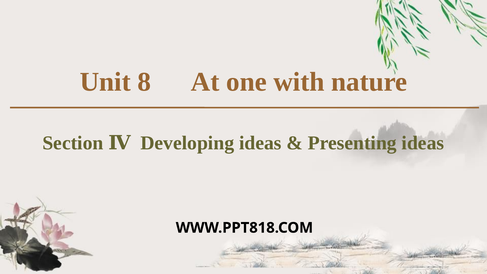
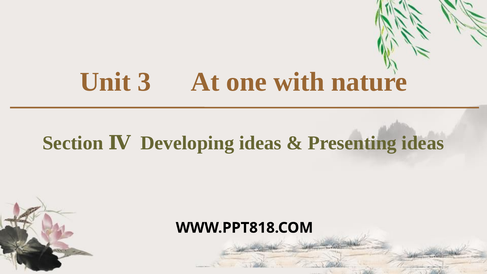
8: 8 -> 3 (144, 82)
